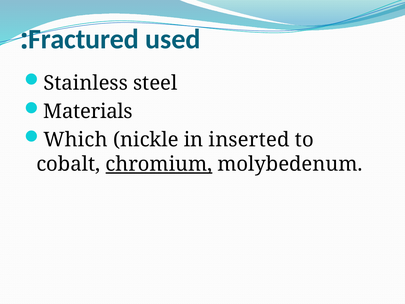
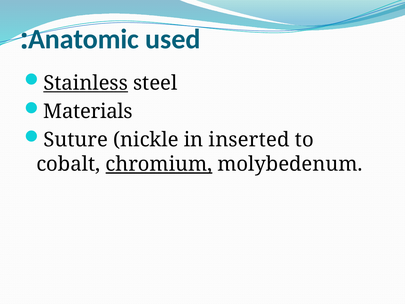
Fractured: Fractured -> Anatomic (84, 39)
Stainless underline: none -> present (86, 83)
Which: Which -> Suture (76, 140)
